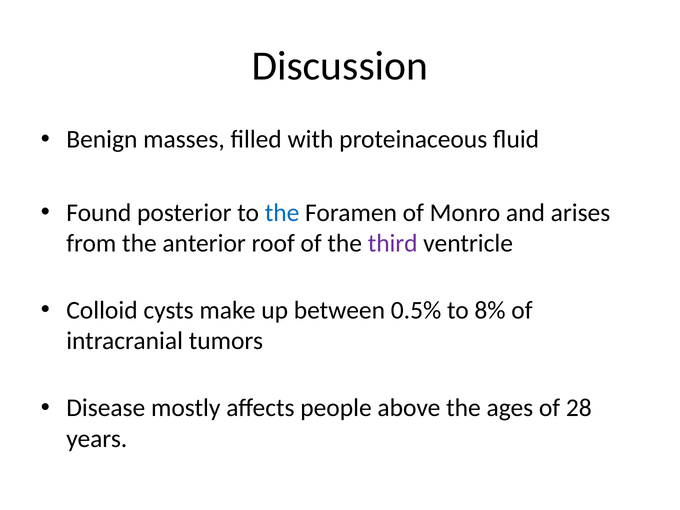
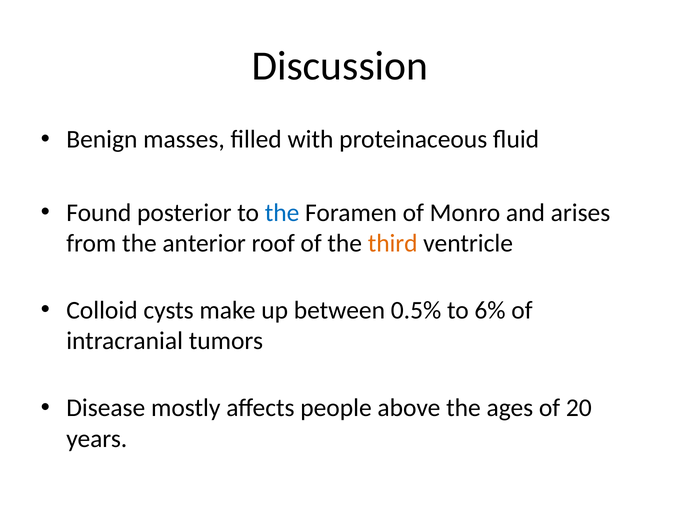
third colour: purple -> orange (393, 243)
8%: 8% -> 6% (490, 310)
28: 28 -> 20 (579, 408)
